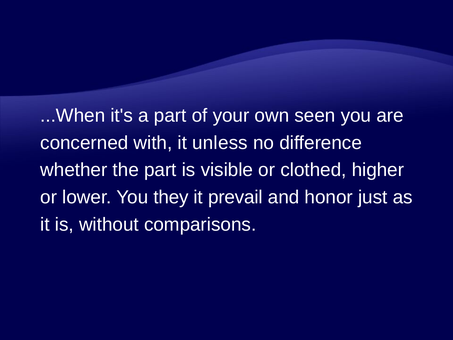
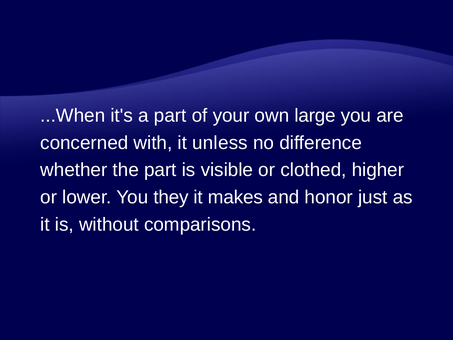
seen: seen -> large (315, 116)
prevail: prevail -> makes (235, 197)
